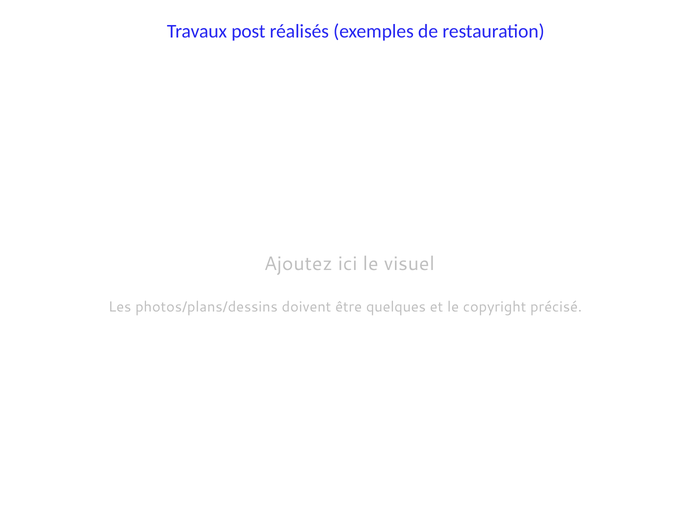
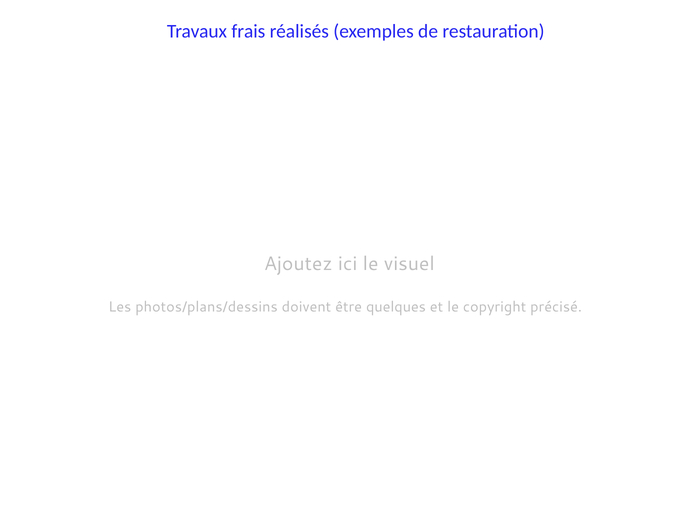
post: post -> frais (248, 32)
